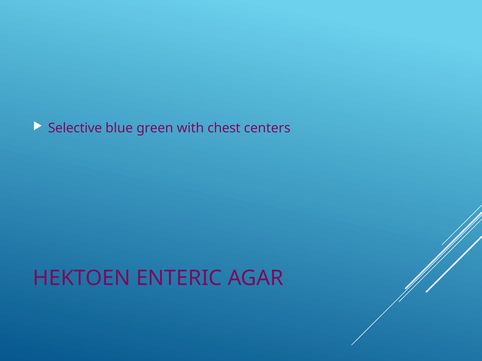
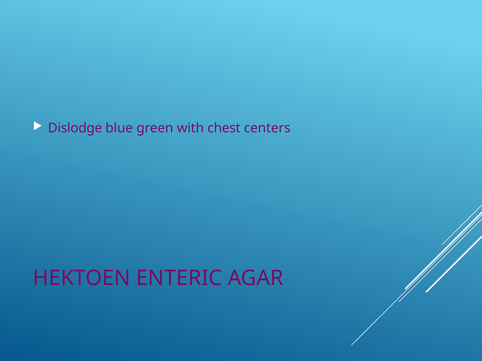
Selective: Selective -> Dislodge (75, 128)
